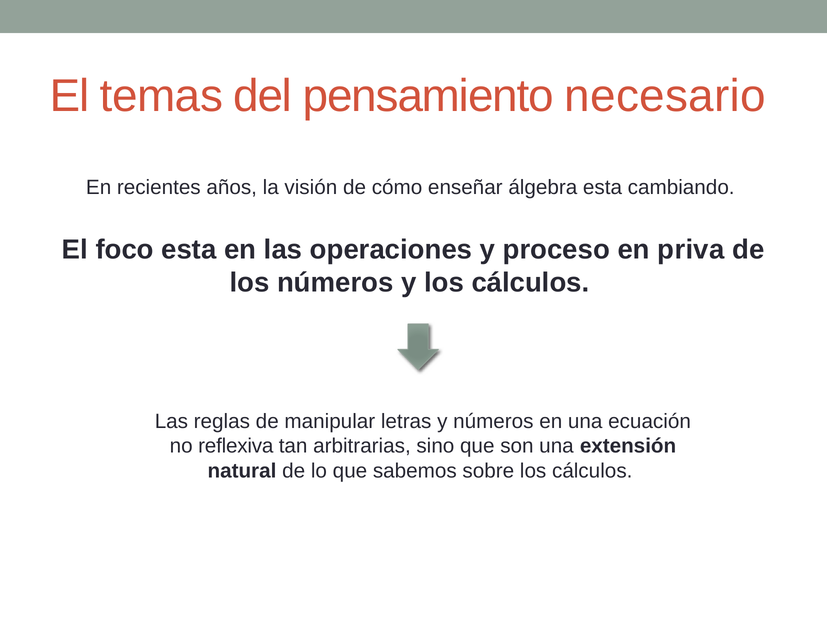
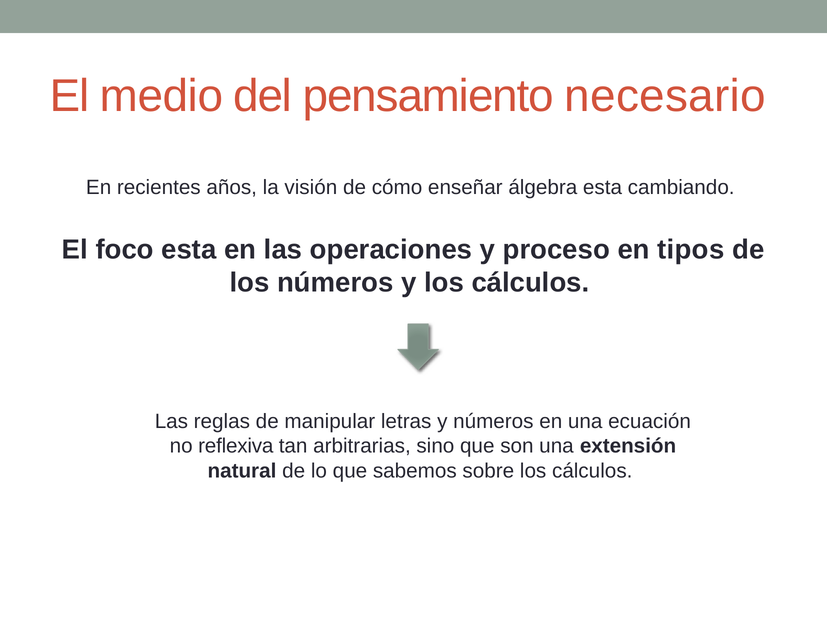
temas: temas -> medio (161, 96)
priva: priva -> tipos (691, 250)
